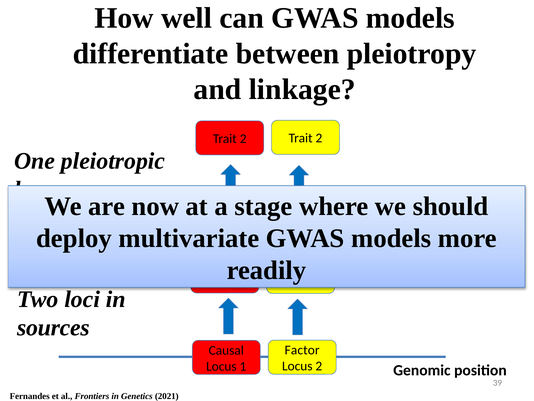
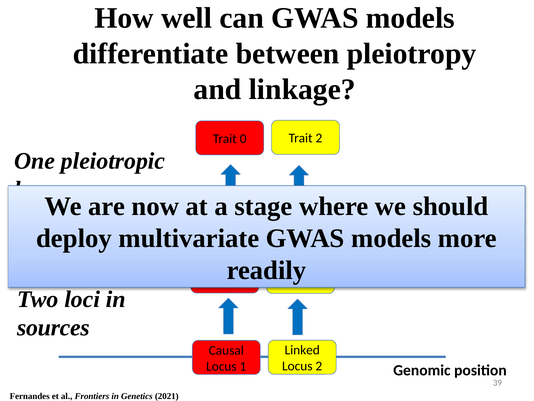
2: 2 -> 0 (243, 139)
Factor: Factor -> Linked (302, 350)
